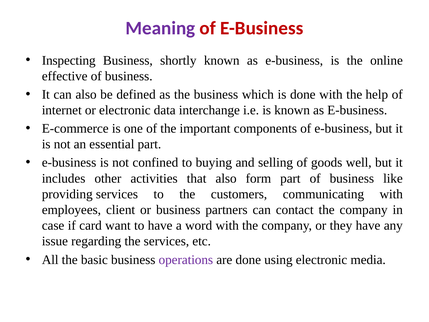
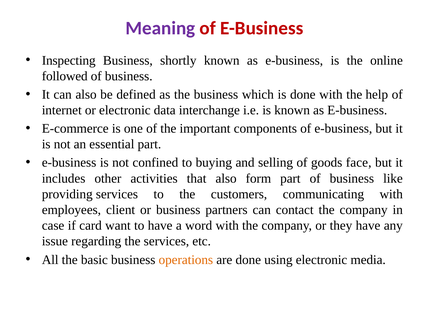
effective: effective -> followed (65, 76)
well: well -> face (359, 163)
operations colour: purple -> orange (186, 259)
